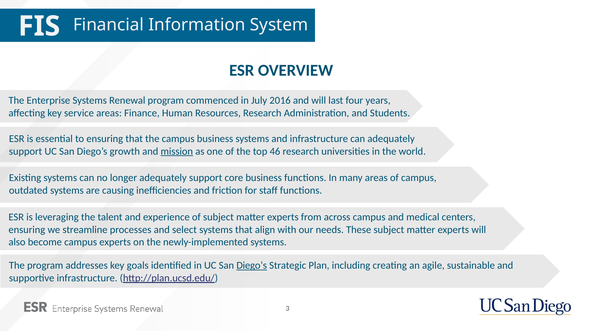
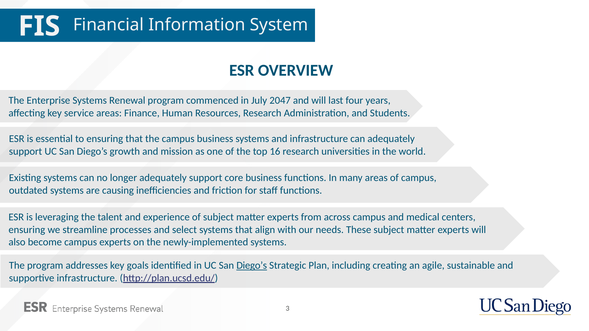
2016: 2016 -> 2047 (280, 101)
mission underline: present -> none (177, 151)
46: 46 -> 16 (275, 151)
